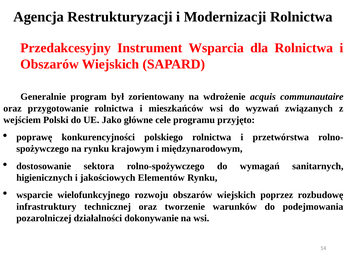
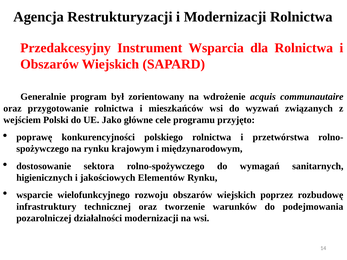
działalności dokonywanie: dokonywanie -> modernizacji (151, 218)
